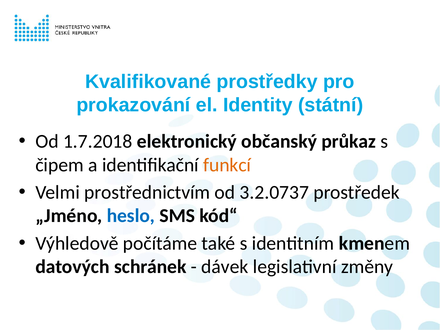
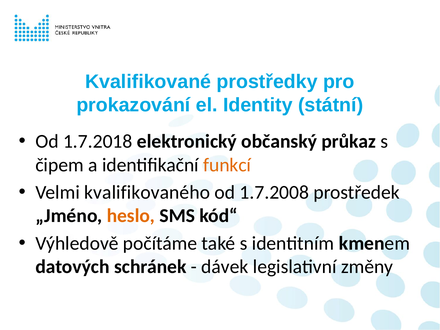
prostřednictvím: prostřednictvím -> kvalifikovaného (147, 192)
3.2.0737: 3.2.0737 -> 1.7.2008 (274, 192)
heslo colour: blue -> orange (131, 216)
